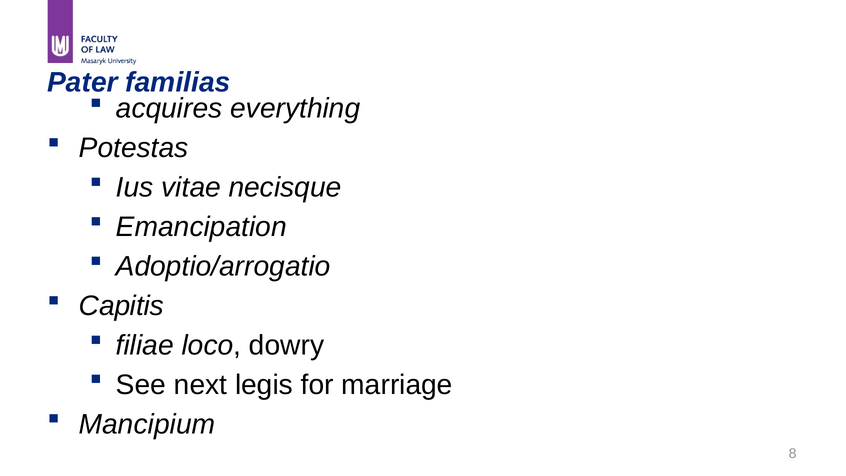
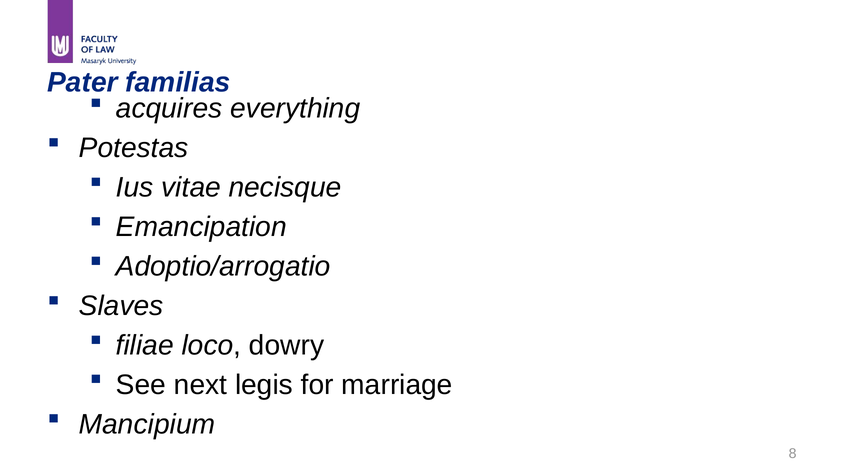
Capitis: Capitis -> Slaves (121, 306)
